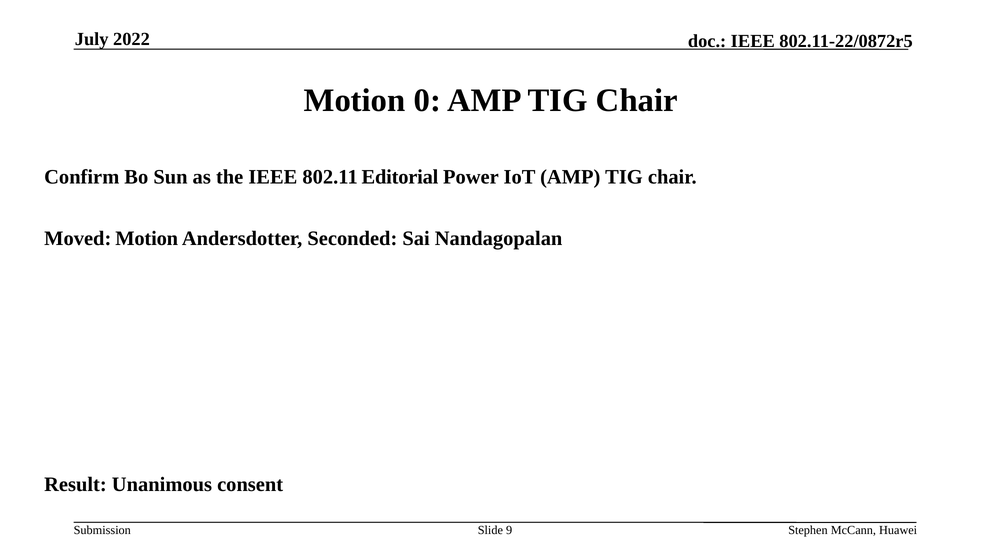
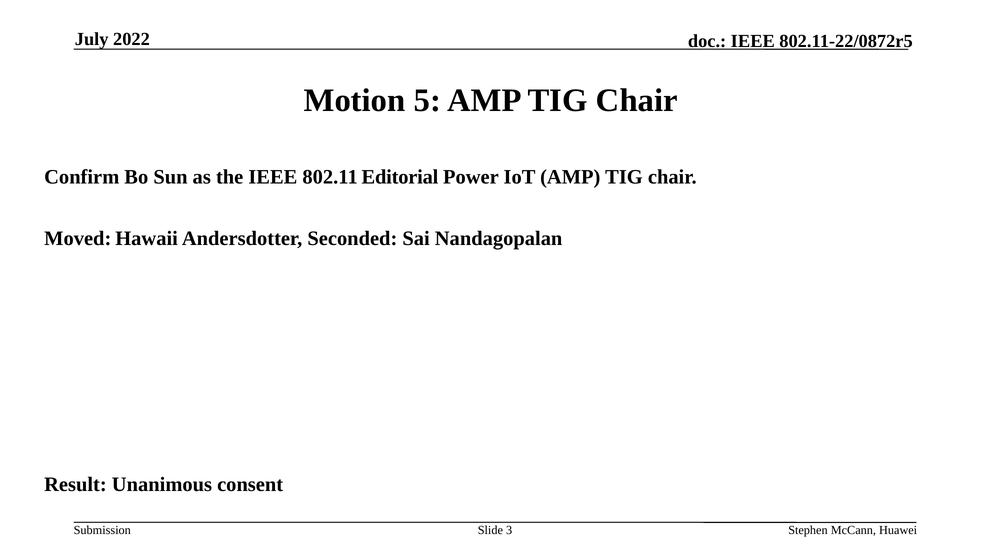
0: 0 -> 5 (427, 100)
Moved Motion: Motion -> Hawaii (147, 238)
9: 9 -> 3 (509, 530)
